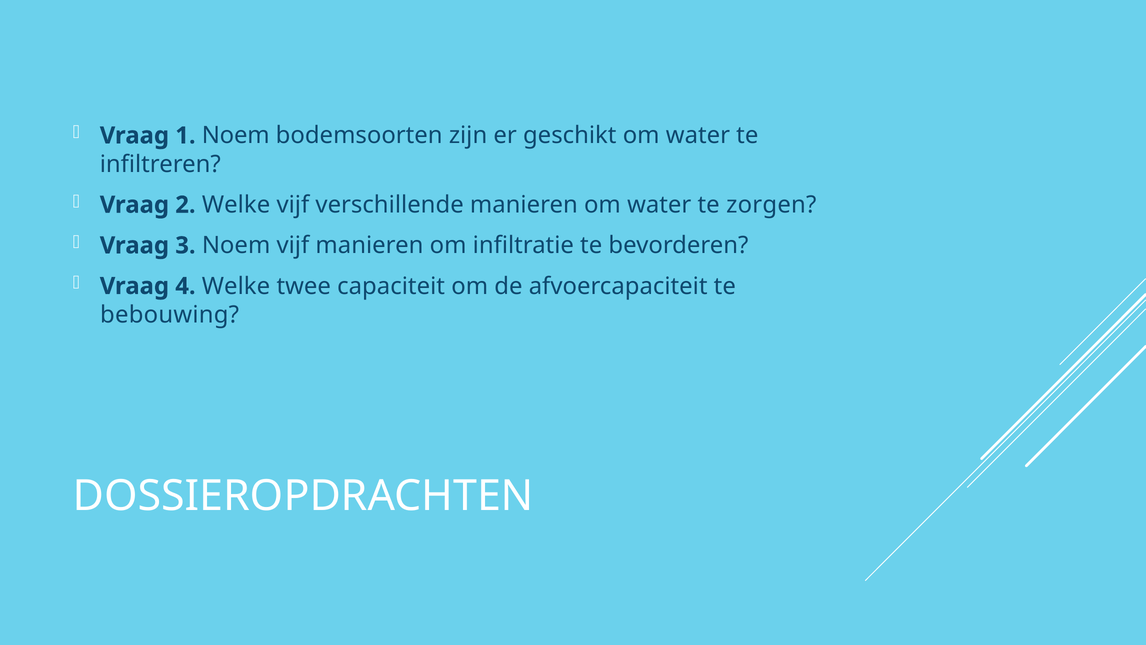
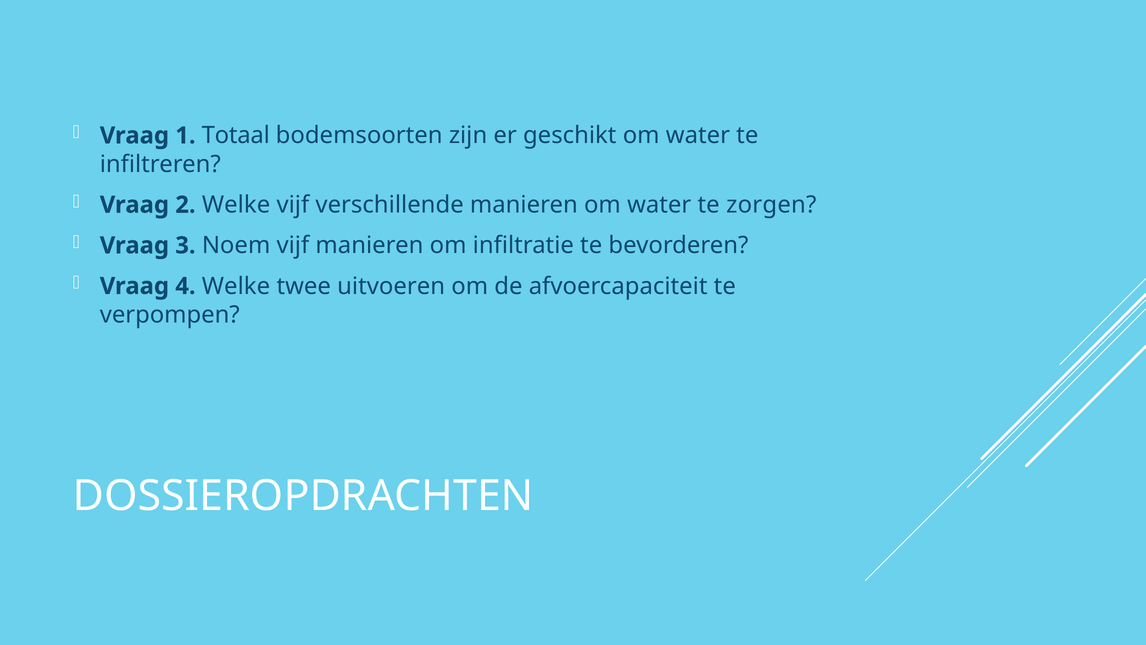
1 Noem: Noem -> Totaal (236, 135)
capaciteit: capaciteit -> uitvoeren (391, 286)
bebouwing: bebouwing -> verpompen (170, 315)
